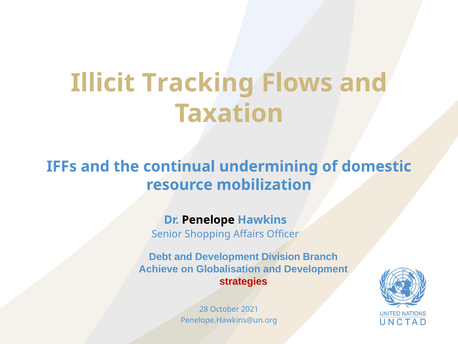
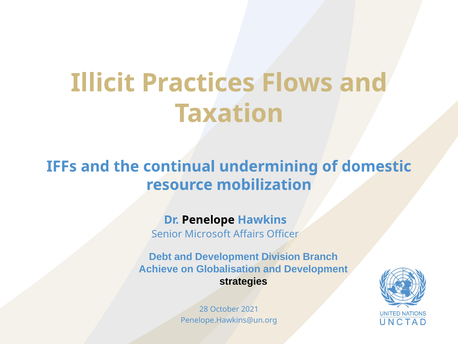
Tracking: Tracking -> Practices (198, 83)
Shopping: Shopping -> Microsoft (208, 234)
strategies colour: red -> black (243, 281)
